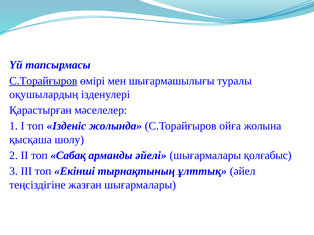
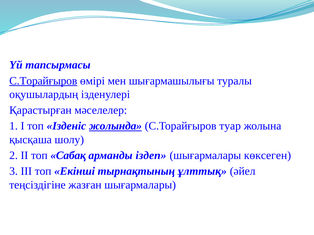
жолында underline: none -> present (115, 126)
ойға: ойға -> туар (230, 126)
әйелі: әйелі -> іздеп (151, 156)
қолғабыс: қолғабыс -> көксеген (267, 156)
